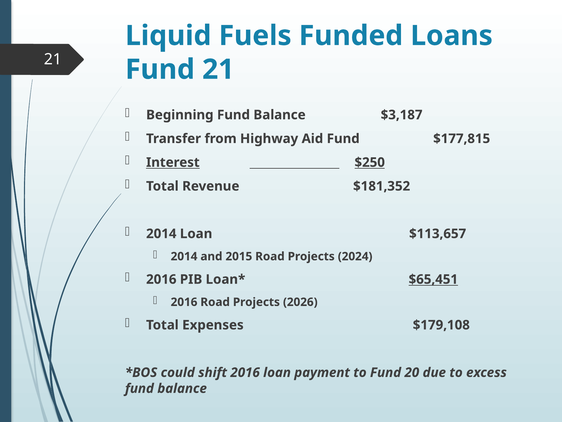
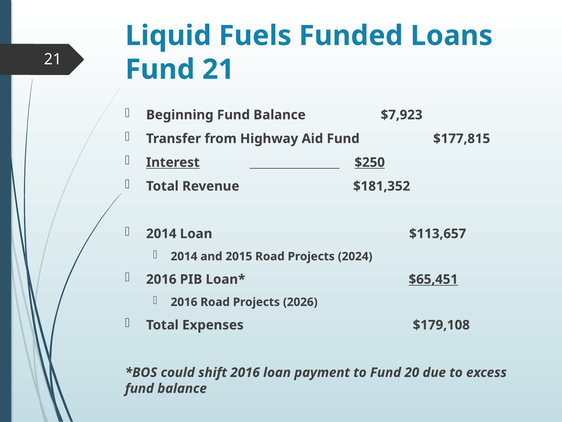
$3,187: $3,187 -> $7,923 (402, 115)
